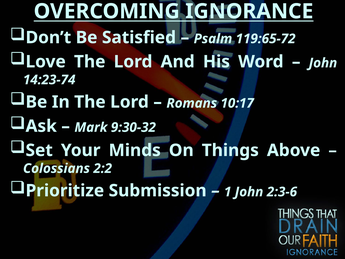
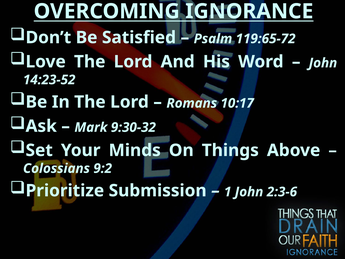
14:23-74: 14:23-74 -> 14:23-52 (49, 80)
2:2: 2:2 -> 9:2 (103, 168)
